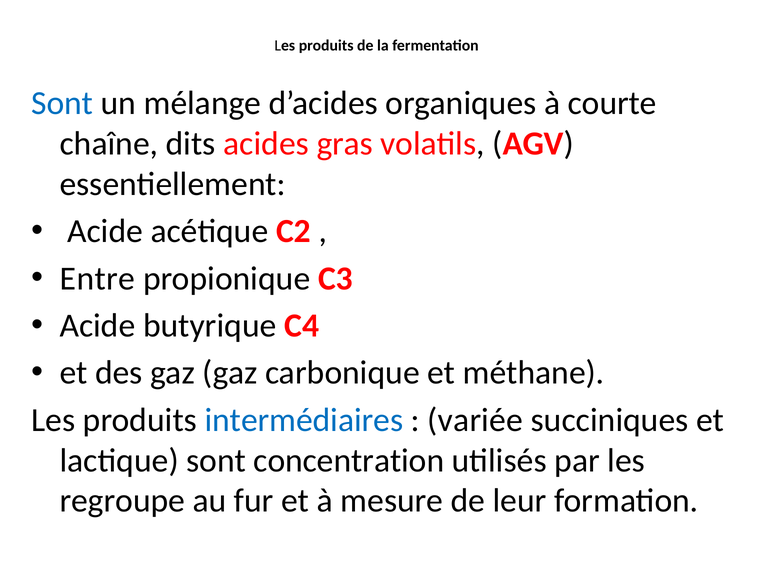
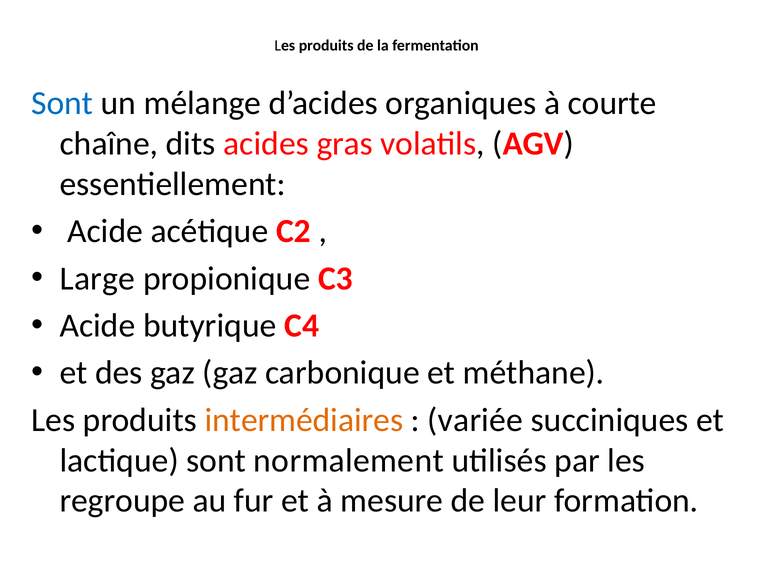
Entre: Entre -> Large (97, 278)
intermédiaires colour: blue -> orange (304, 420)
concentration: concentration -> normalement (349, 460)
